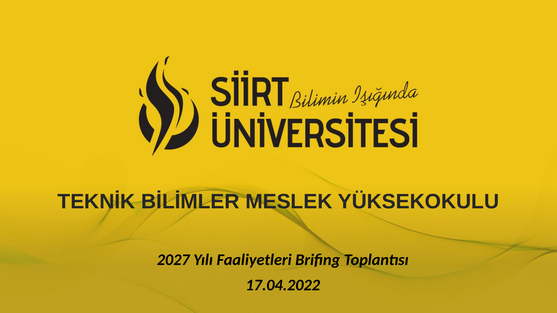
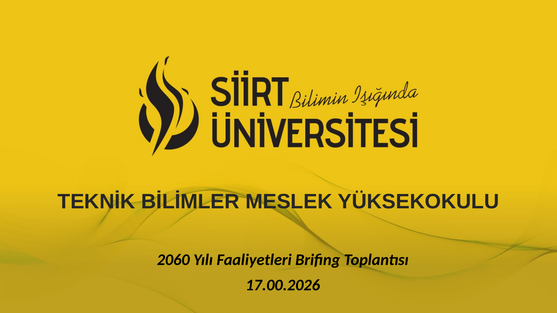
2027: 2027 -> 2060 (173, 260)
17.04.2022: 17.04.2022 -> 17.00.2026 (283, 285)
